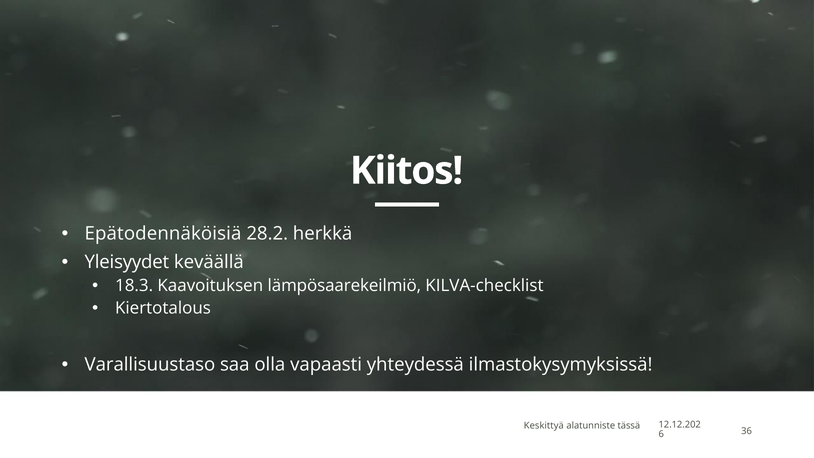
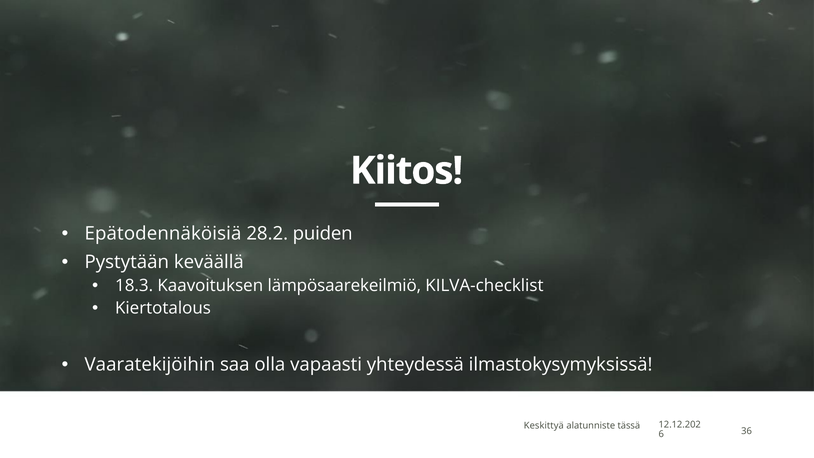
herkkä: herkkä -> puiden (323, 234)
Yleisyydet: Yleisyydet -> Pystytään (127, 262)
Varallisuustaso: Varallisuustaso -> Vaaratekijöihin (150, 364)
